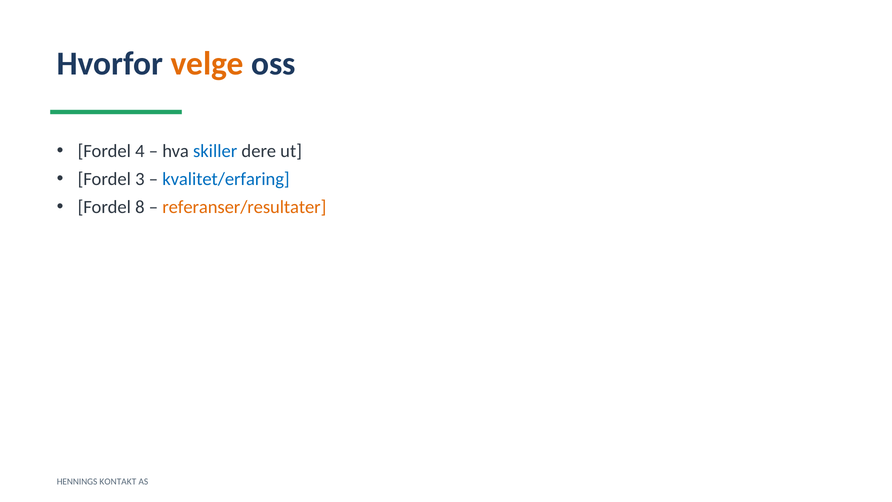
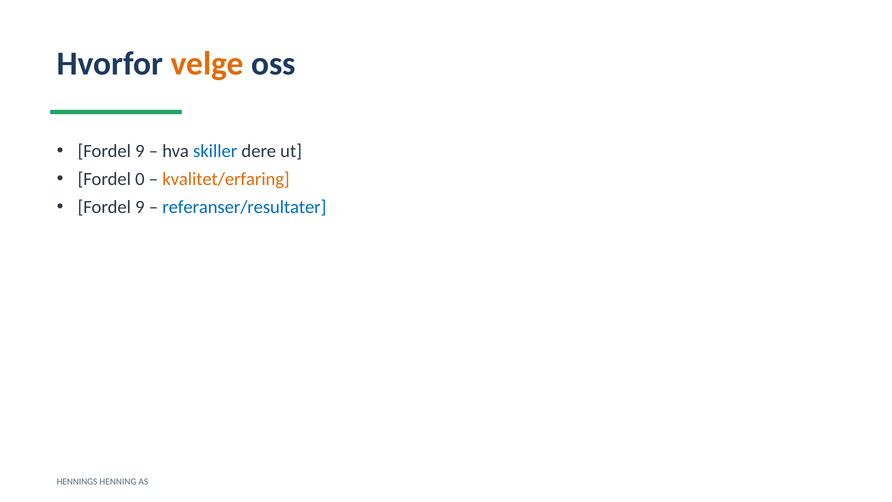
4: 4 -> 9 (140, 151)
3: 3 -> 0 (140, 179)
kvalitet/erfaring colour: blue -> orange (226, 179)
8: 8 -> 9 (140, 207)
referanser/resultater colour: orange -> blue (244, 207)
KONTAKT: KONTAKT -> HENNING (118, 481)
